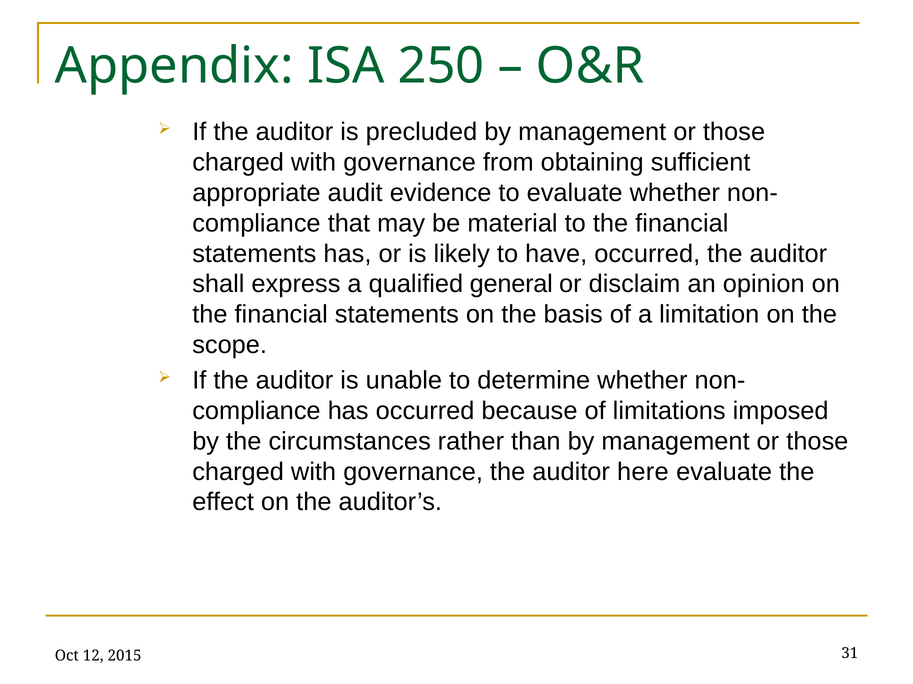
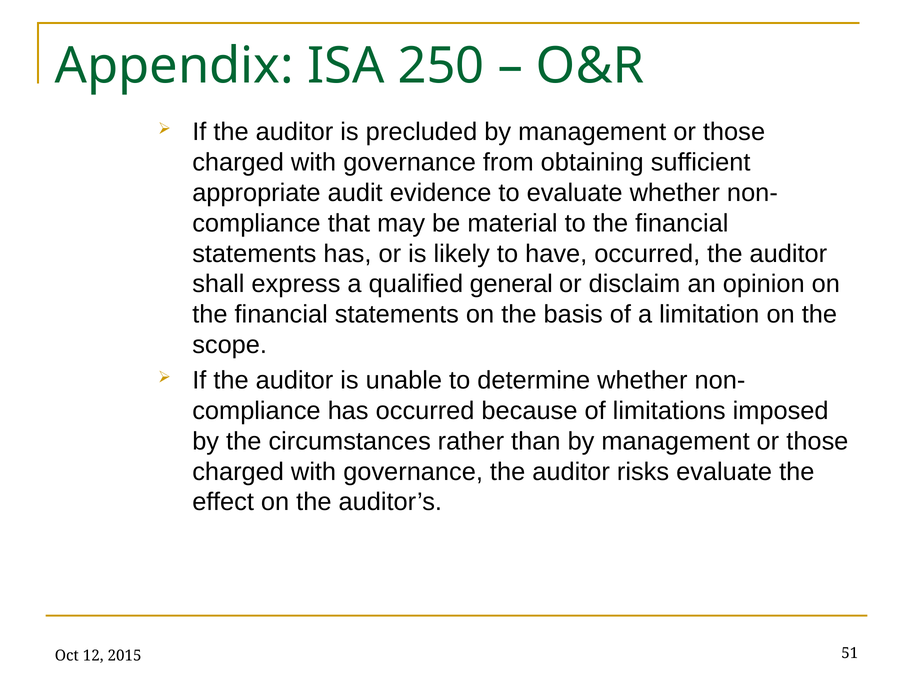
here: here -> risks (643, 472)
31: 31 -> 51 (850, 654)
